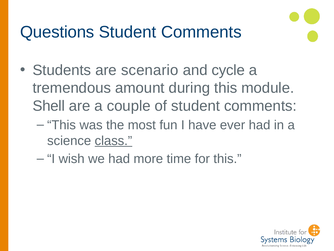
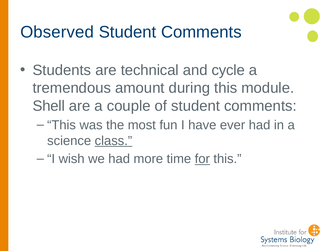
Questions: Questions -> Observed (57, 32)
scenario: scenario -> technical (150, 70)
for underline: none -> present (202, 159)
